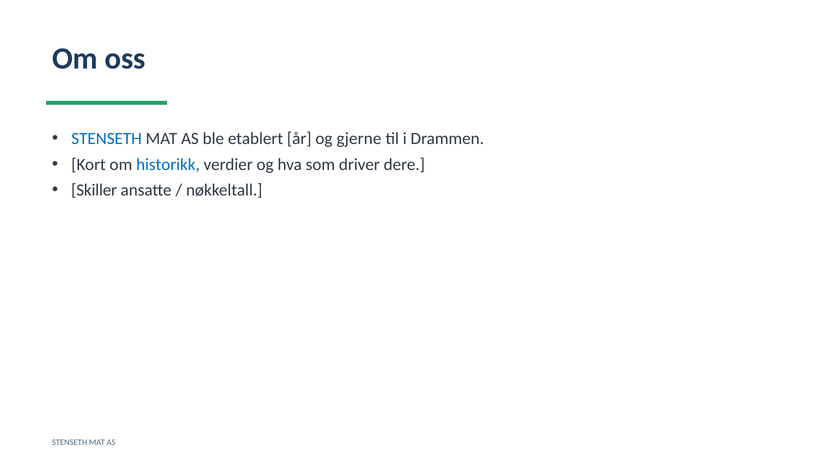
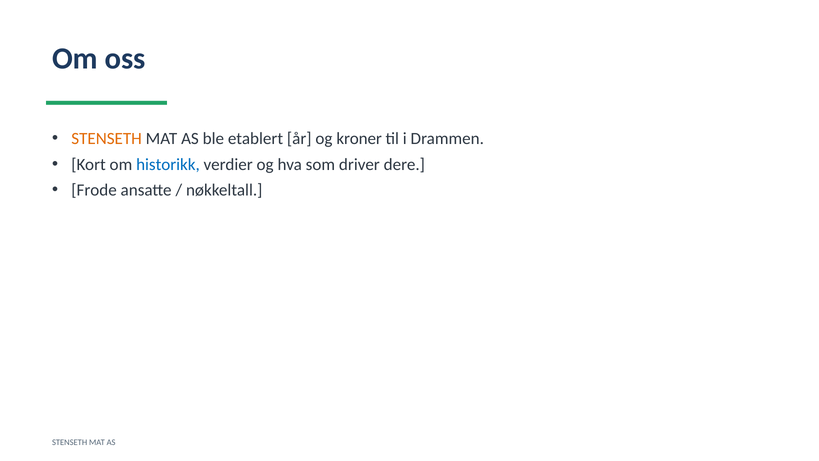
STENSETH colour: blue -> orange (107, 139)
gjerne: gjerne -> kroner (359, 139)
Skiller: Skiller -> Frode (94, 190)
